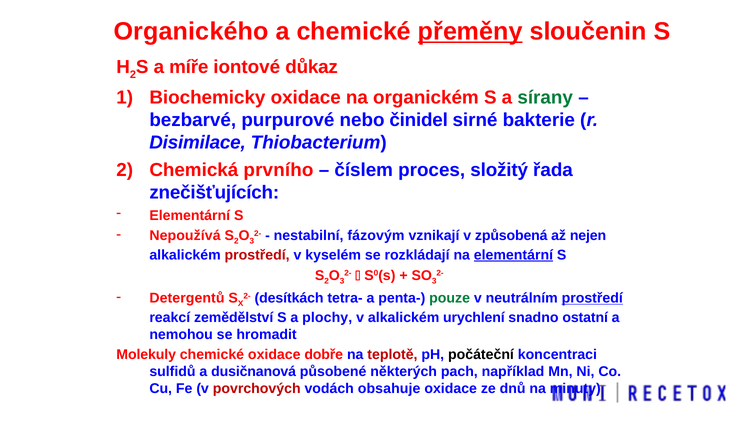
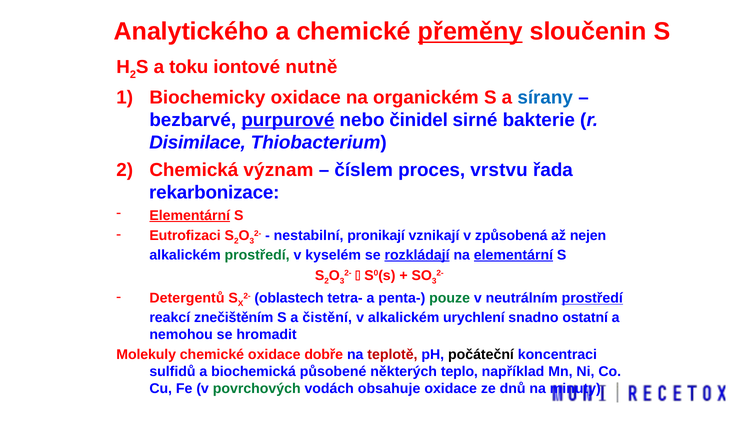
Organického: Organického -> Analytického (191, 31)
míře: míře -> toku (189, 67)
důkaz: důkaz -> nutně (311, 67)
sírany colour: green -> blue (545, 98)
purpurové underline: none -> present (288, 120)
prvního: prvního -> význam (278, 170)
složitý: složitý -> vrstvu (499, 170)
znečišťujících: znečišťujících -> rekarbonizace (214, 193)
Elementární underline: none -> present (190, 216)
Nepoužívá: Nepoužívá -> Eutrofizaci (185, 236)
fázovým: fázovým -> pronikají (376, 236)
prostředí colour: red -> green (257, 255)
rozkládají underline: none -> present (417, 255)
desítkách: desítkách -> oblastech (289, 299)
zemědělství: zemědělství -> znečištěním (234, 318)
plochy: plochy -> čistění (327, 318)
dusičnanová: dusičnanová -> biochemická (254, 372)
pach: pach -> teplo (459, 372)
povrchových colour: red -> green (257, 389)
